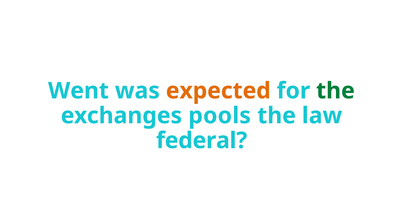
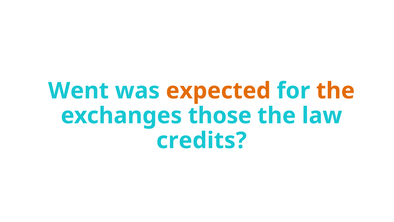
the colour: green -> orange (335, 91)
pools: pools -> those (220, 115)
federal: federal -> credits (201, 140)
